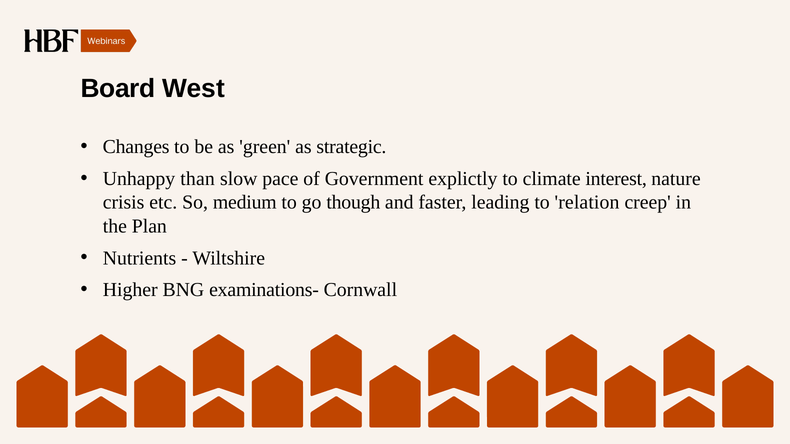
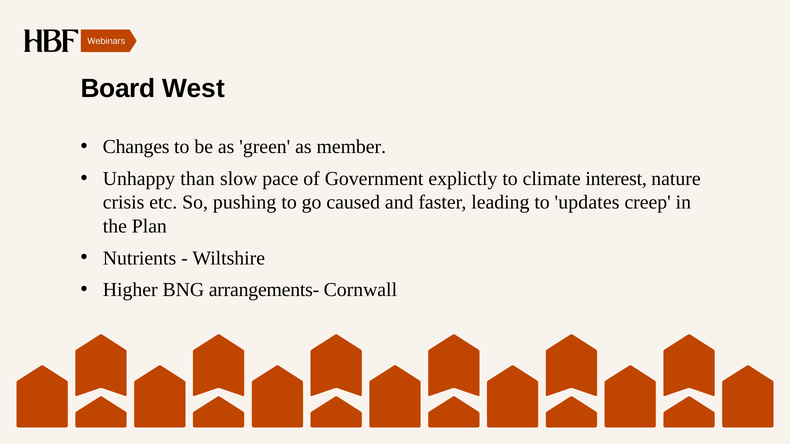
strategic: strategic -> member (351, 147)
medium: medium -> pushing (245, 203)
though: though -> caused (353, 203)
relation: relation -> updates (587, 203)
examinations-: examinations- -> arrangements- (264, 290)
